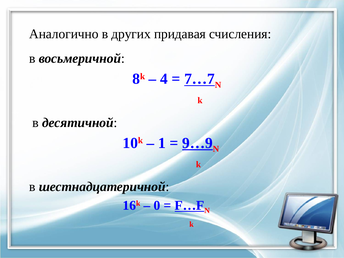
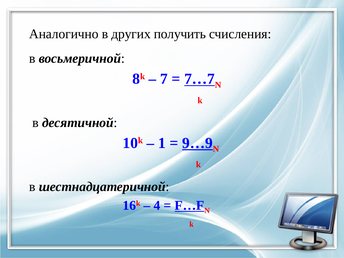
придавая: придавая -> получить (180, 34)
4: 4 -> 7 (164, 79)
0: 0 -> 4 (157, 205)
